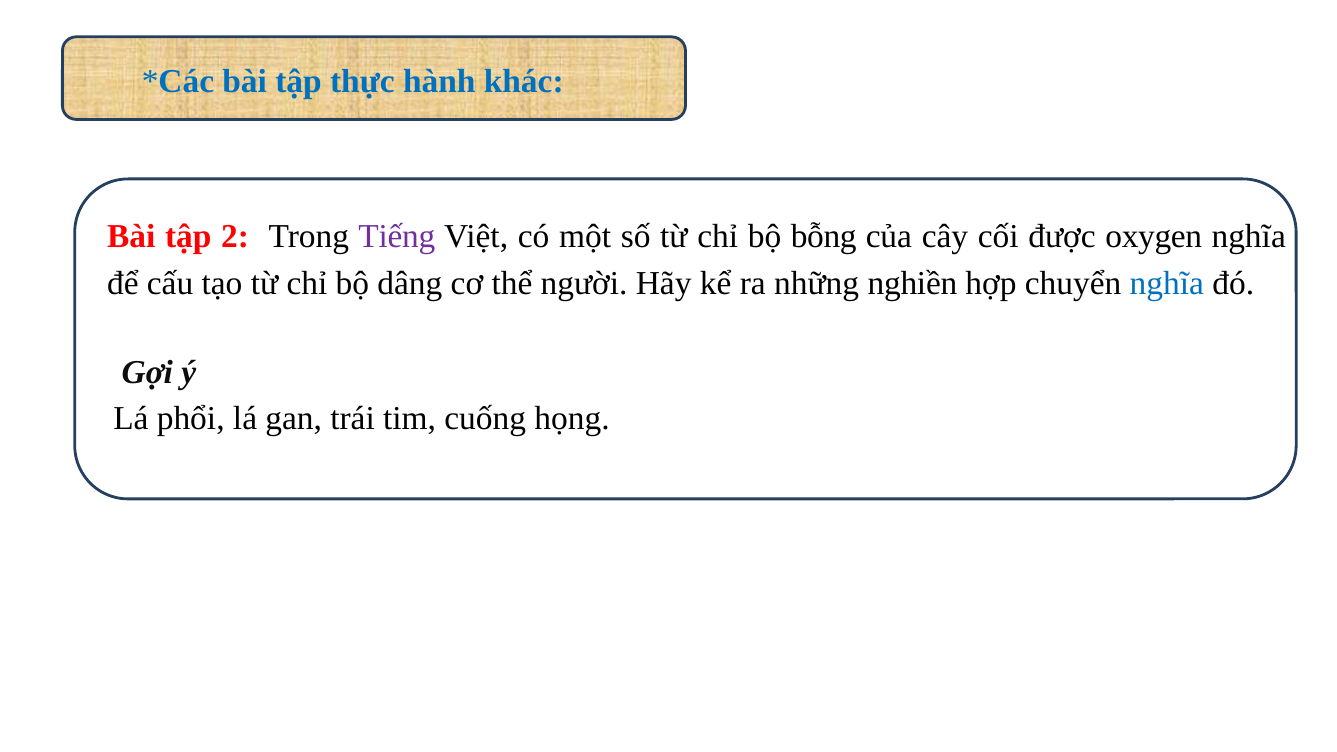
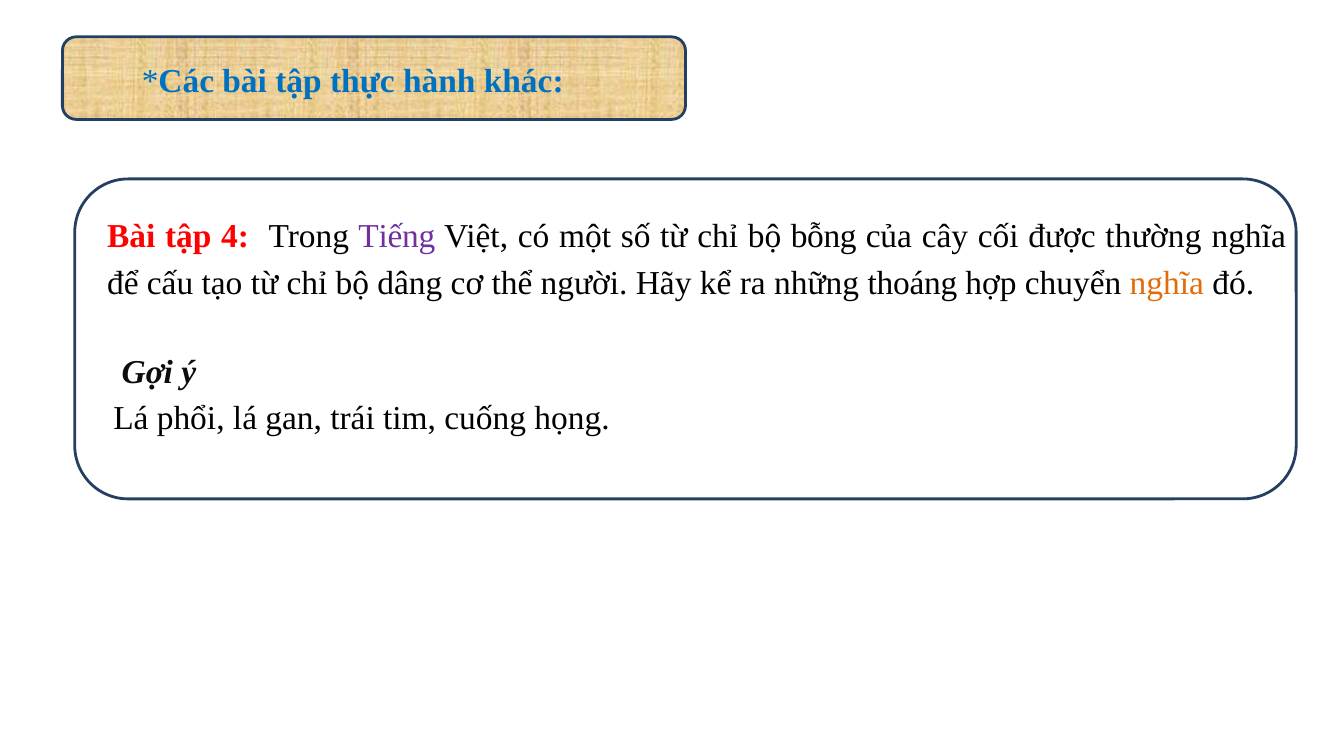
2: 2 -> 4 (235, 237)
oxygen: oxygen -> thường (1154, 237)
nghiền: nghiền -> thoáng (912, 283)
nghĩa colour: blue -> orange (1167, 283)
